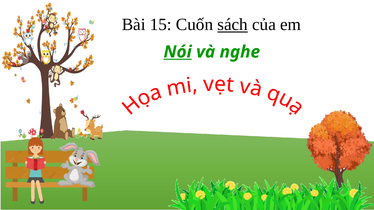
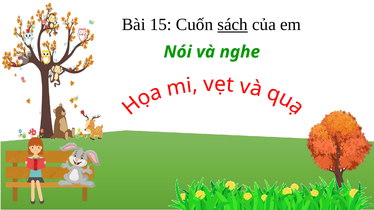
Nói underline: present -> none (178, 52)
